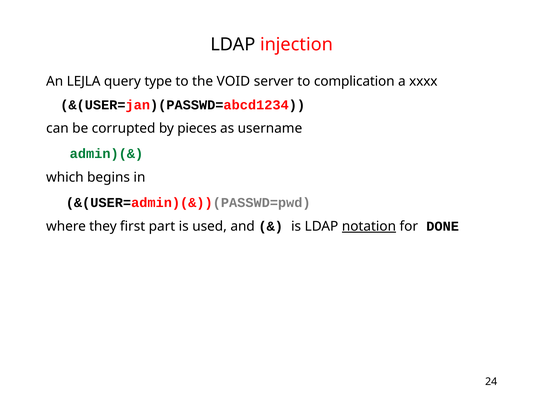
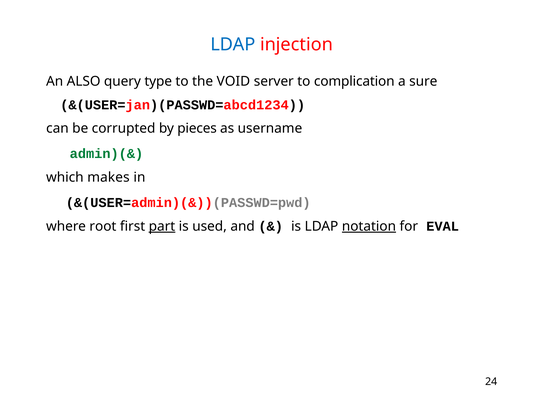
LDAP colour: black -> blue (233, 45)
LEJLA: LEJLA -> ALSO (84, 81)
xxxx: xxxx -> sure (423, 81)
begins: begins -> makes (108, 177)
they: they -> root (103, 226)
part underline: none -> present (162, 226)
DONE: DONE -> EVAL (443, 226)
